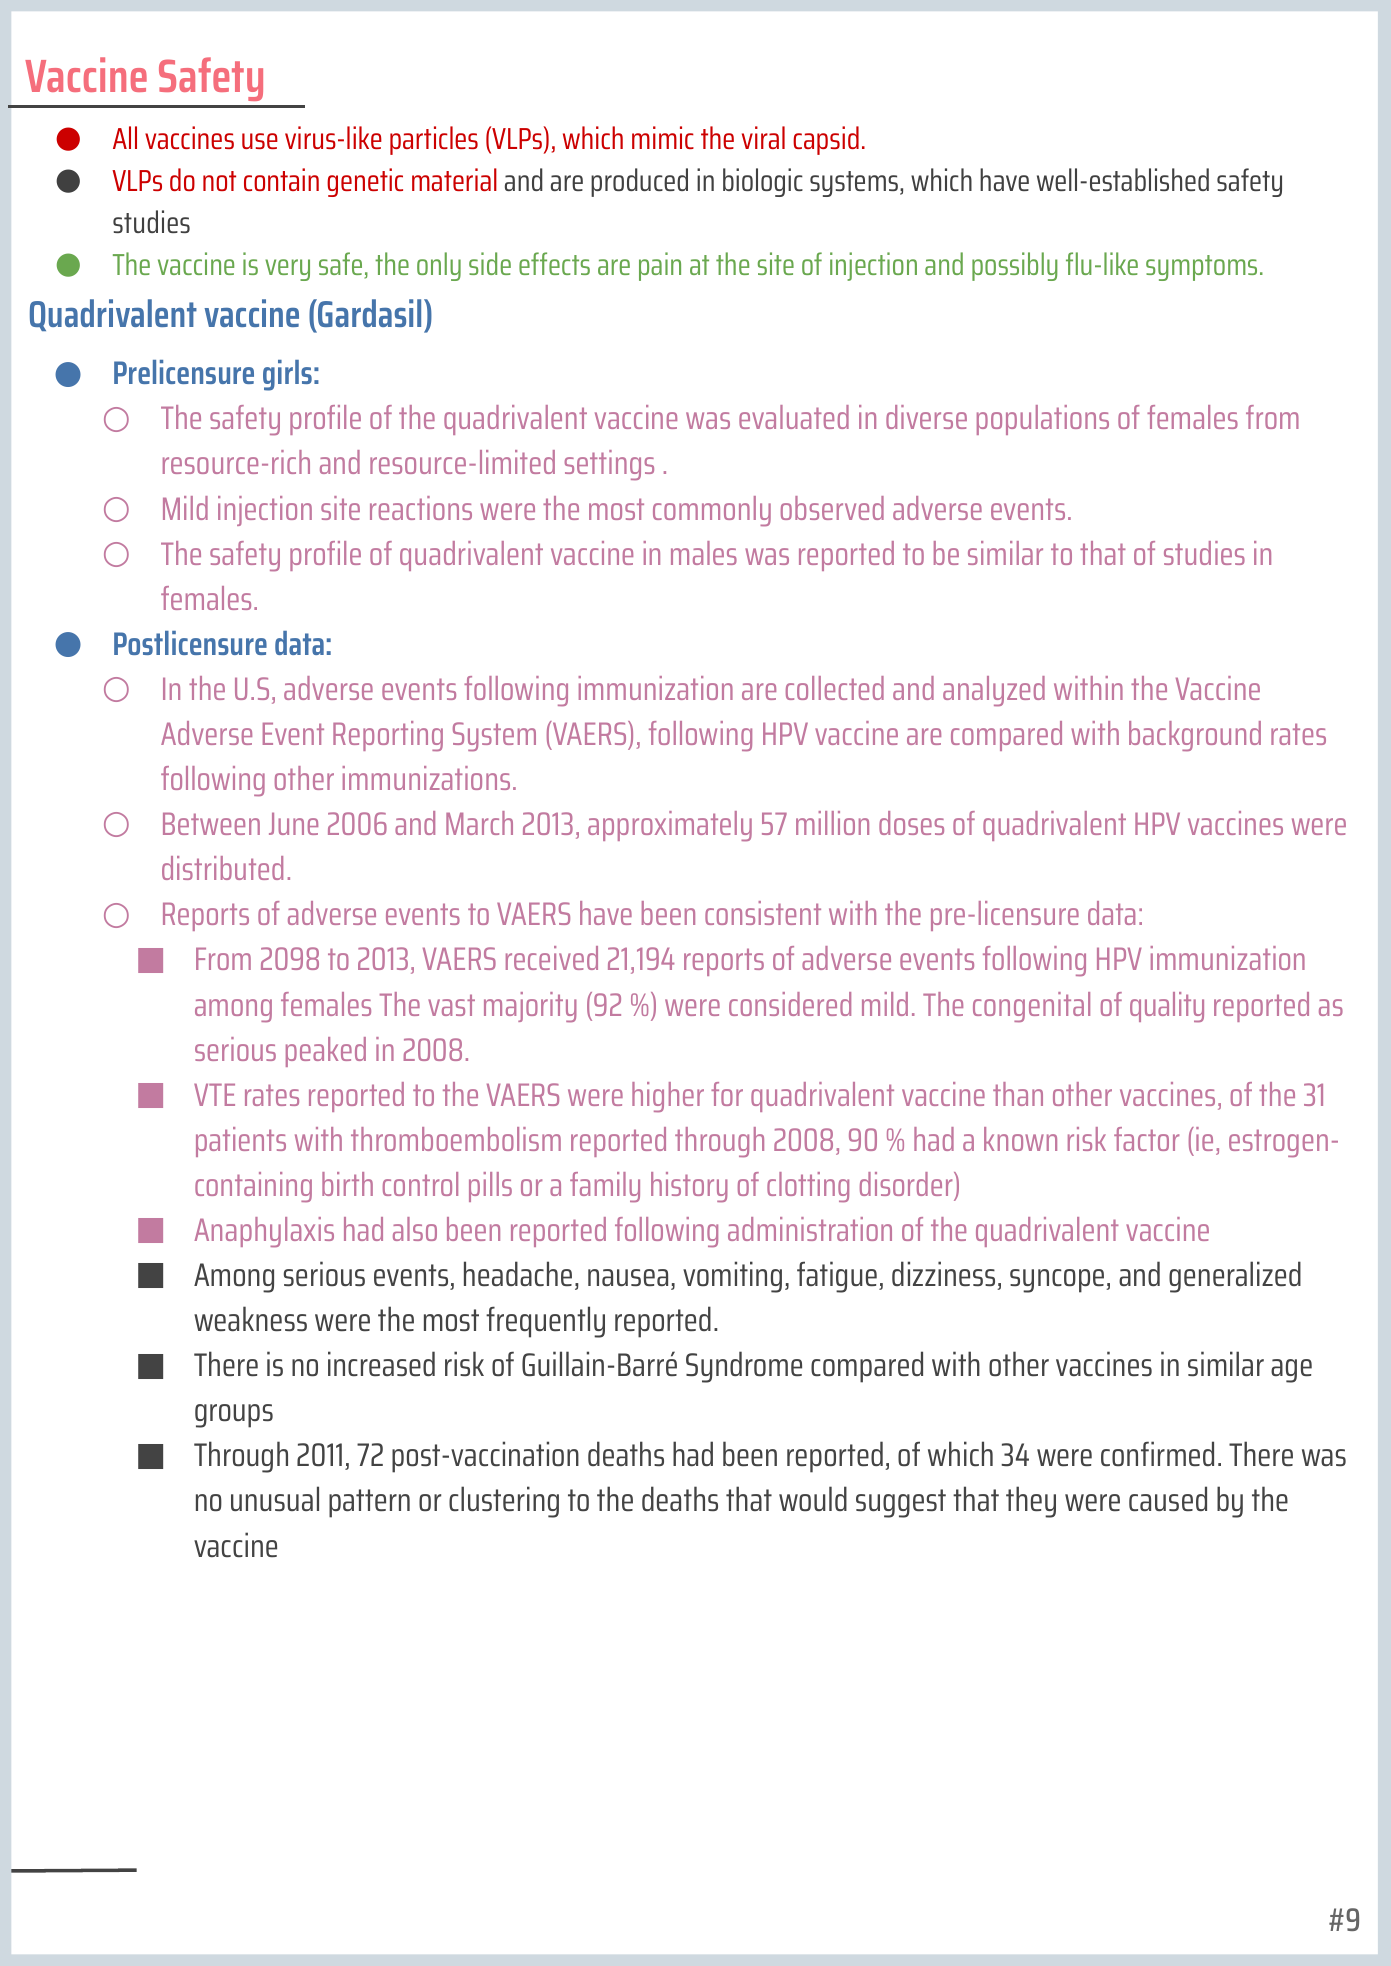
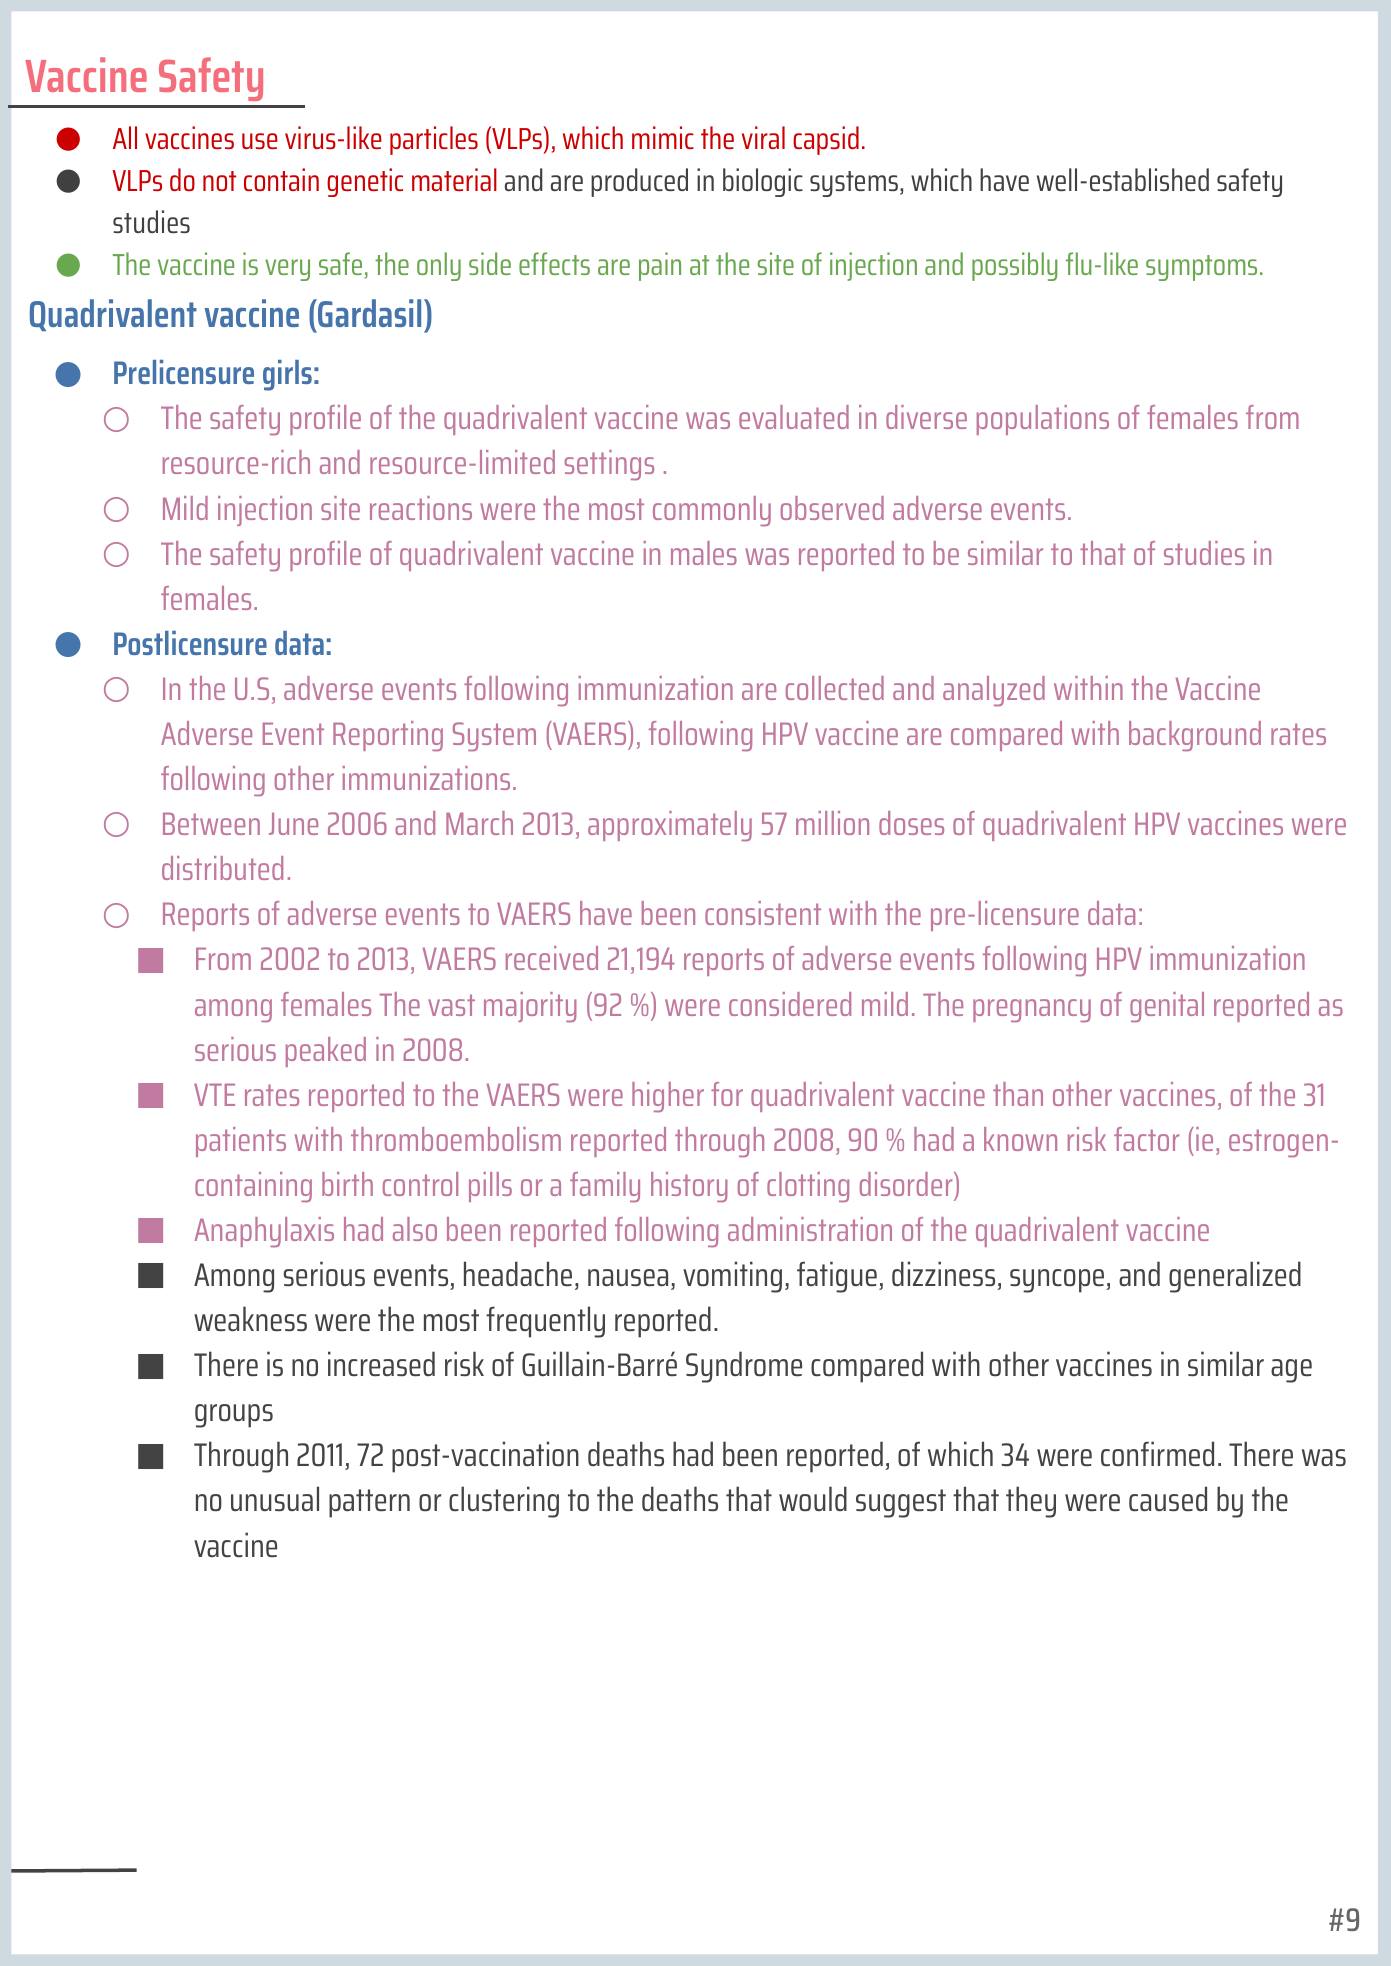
2098: 2098 -> 2002 (290, 960)
congenital: congenital -> pregnancy (1032, 1005)
quality: quality -> genital (1168, 1005)
